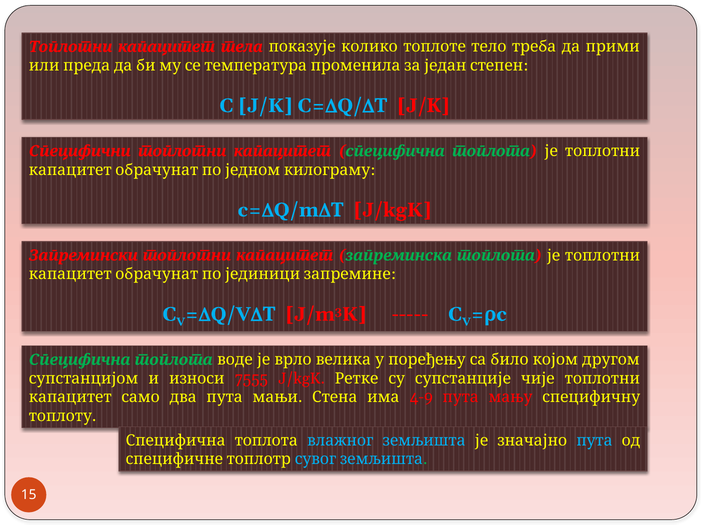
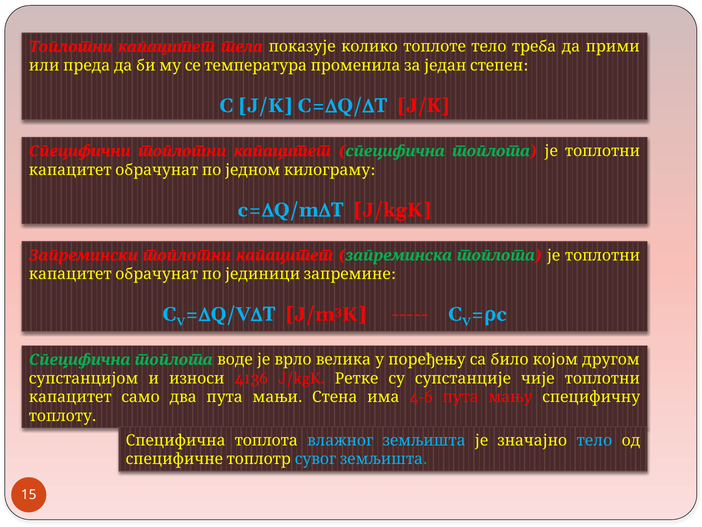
7555: 7555 -> 4136 (251, 378)
4-9: 4-9 -> 4-6 (421, 397)
значајно пута: пута -> тело (594, 440)
